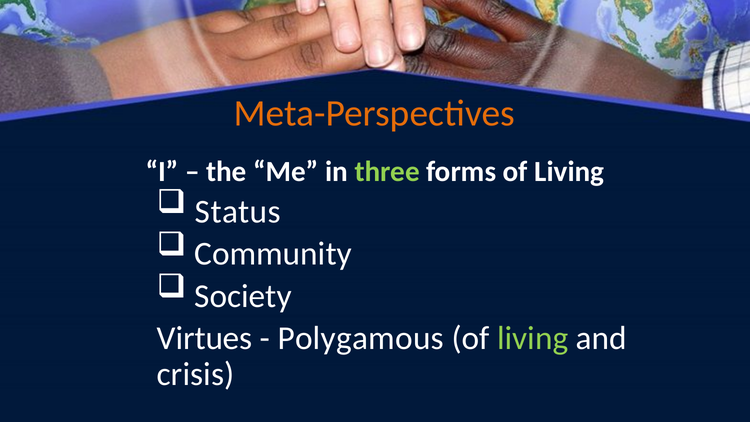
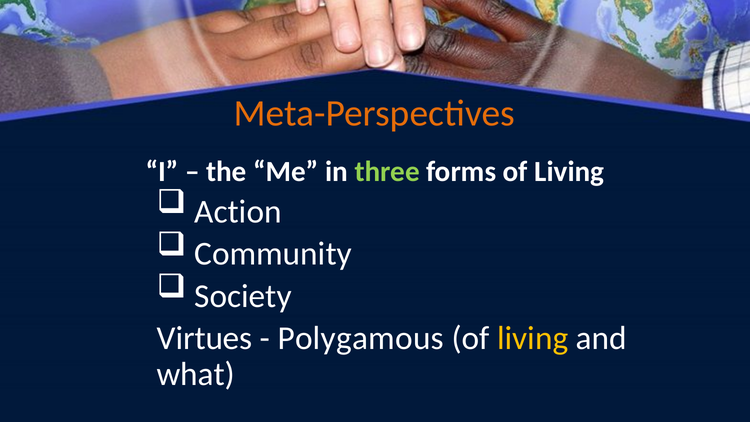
Status: Status -> Action (238, 212)
living colour: light green -> yellow (533, 338)
crisis: crisis -> what (196, 374)
